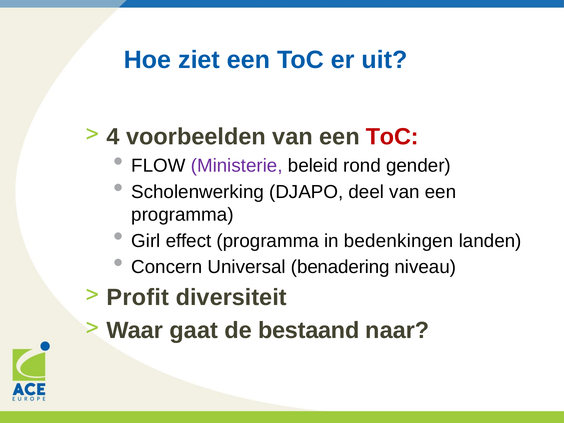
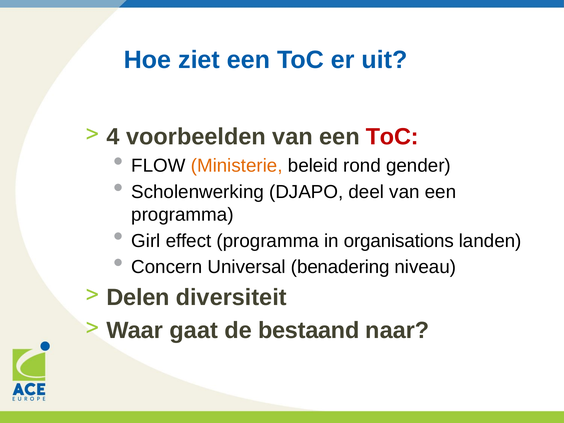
Ministerie colour: purple -> orange (237, 166)
bedenkingen: bedenkingen -> organisations (399, 241)
Profit: Profit -> Delen (138, 298)
